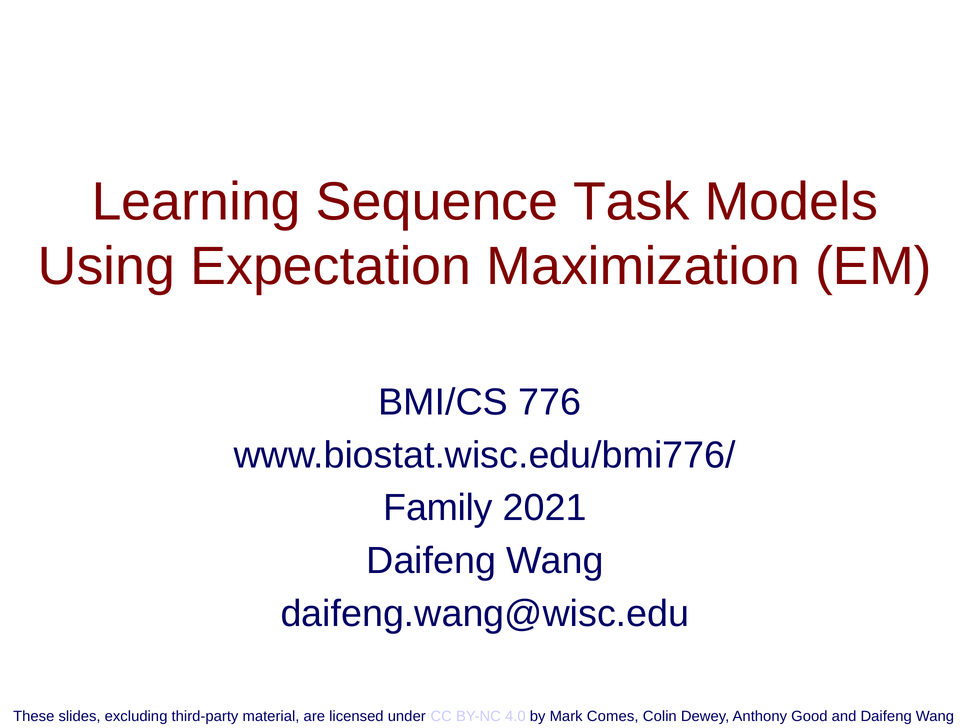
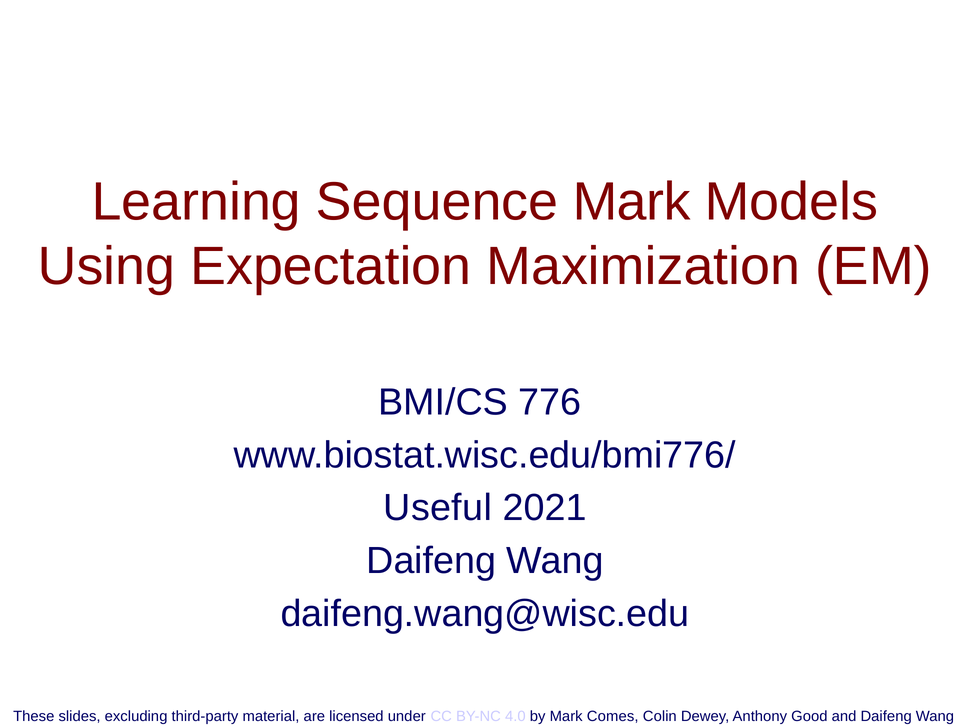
Sequence Task: Task -> Mark (632, 202)
Family: Family -> Useful (438, 508)
